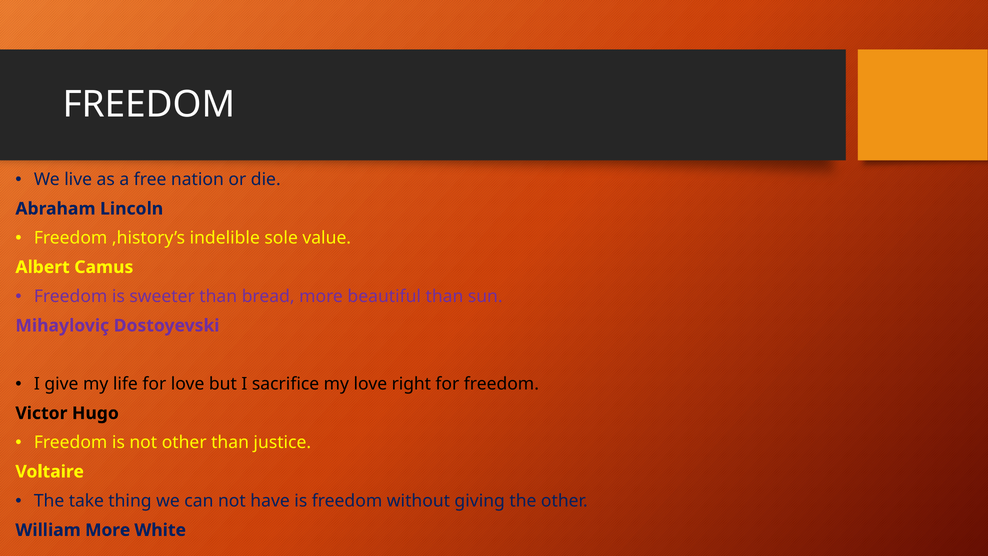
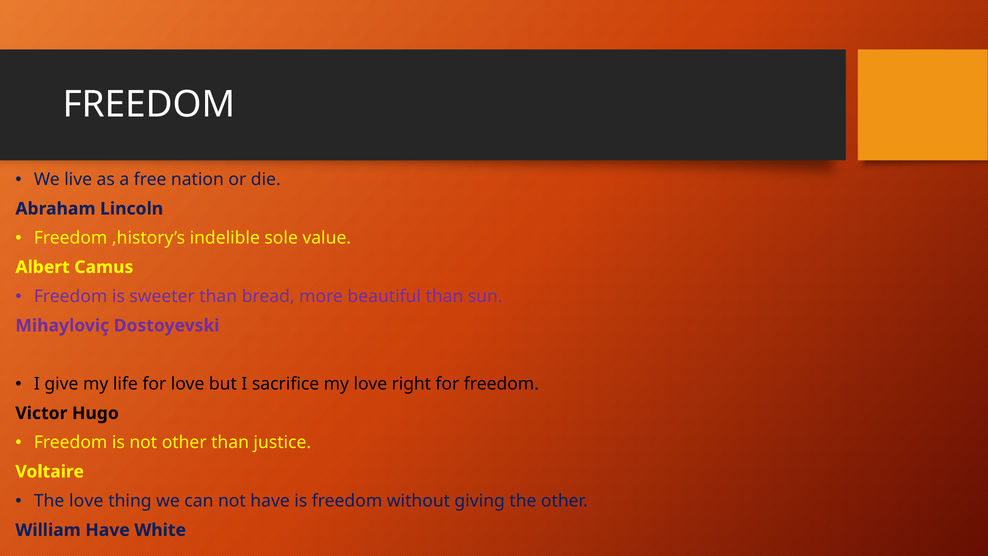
The take: take -> love (86, 501)
William More: More -> Have (108, 530)
